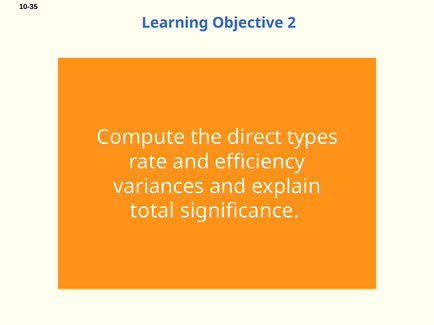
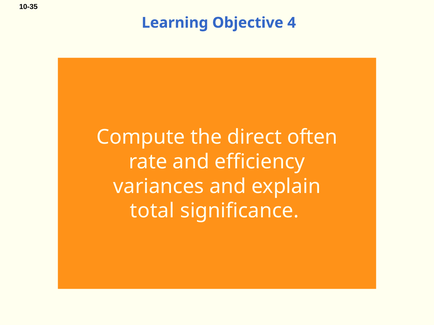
2: 2 -> 4 (292, 23)
types: types -> often (312, 137)
